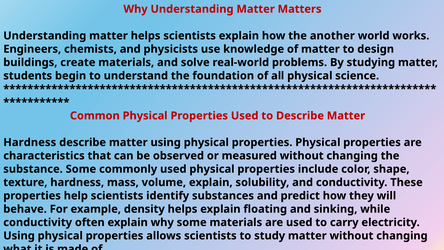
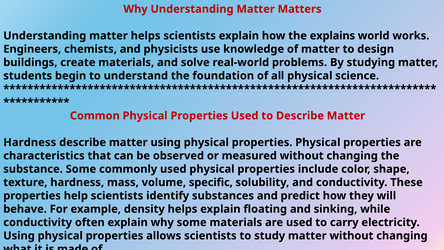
another: another -> explains (332, 36)
volume explain: explain -> specific (211, 182)
